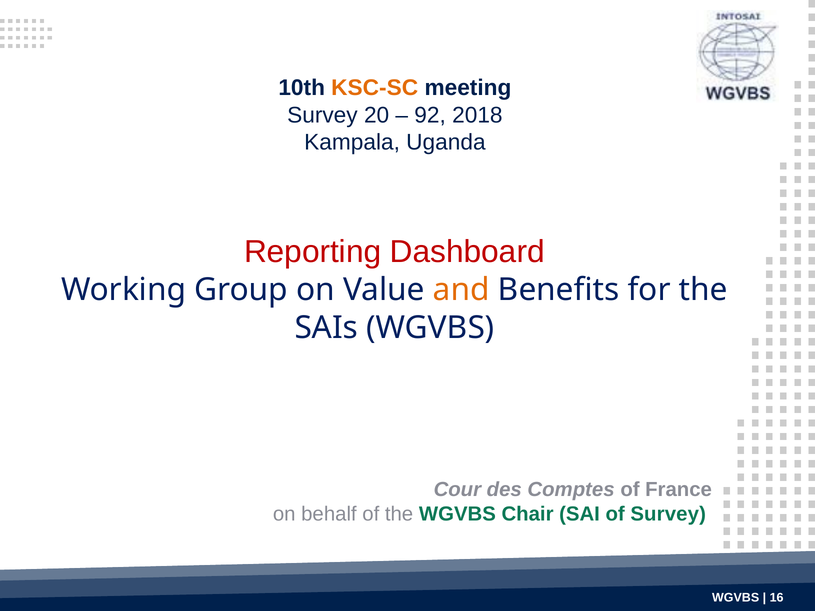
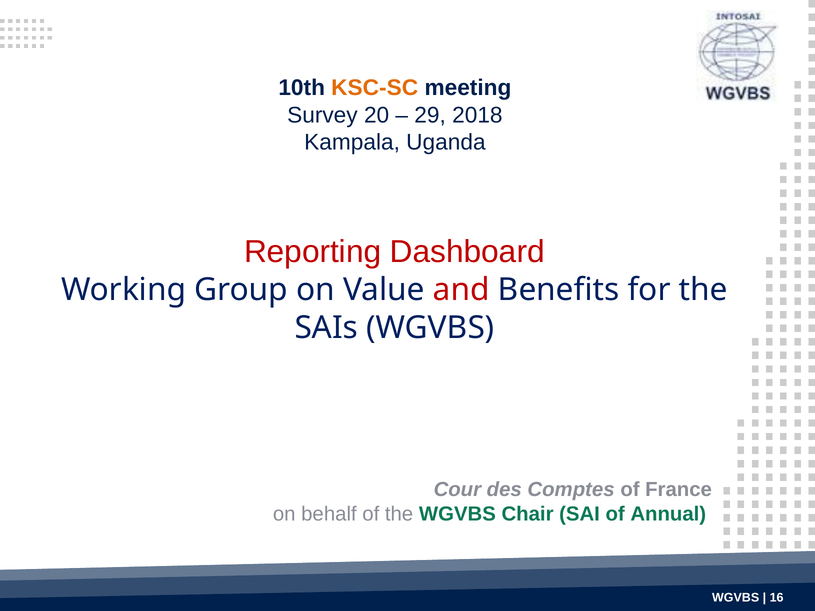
92: 92 -> 29 (430, 115)
and colour: orange -> red (461, 290)
of Survey: Survey -> Annual (668, 514)
